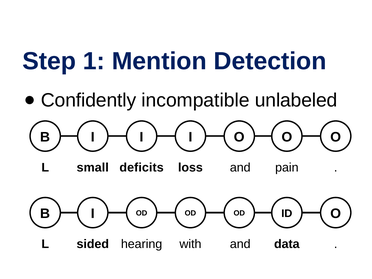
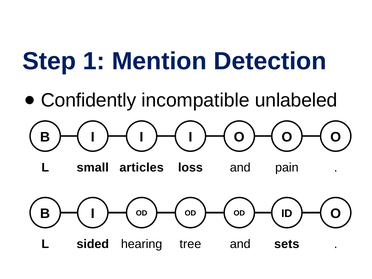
deficits: deficits -> articles (142, 168)
with: with -> tree (190, 244)
data: data -> sets (287, 244)
